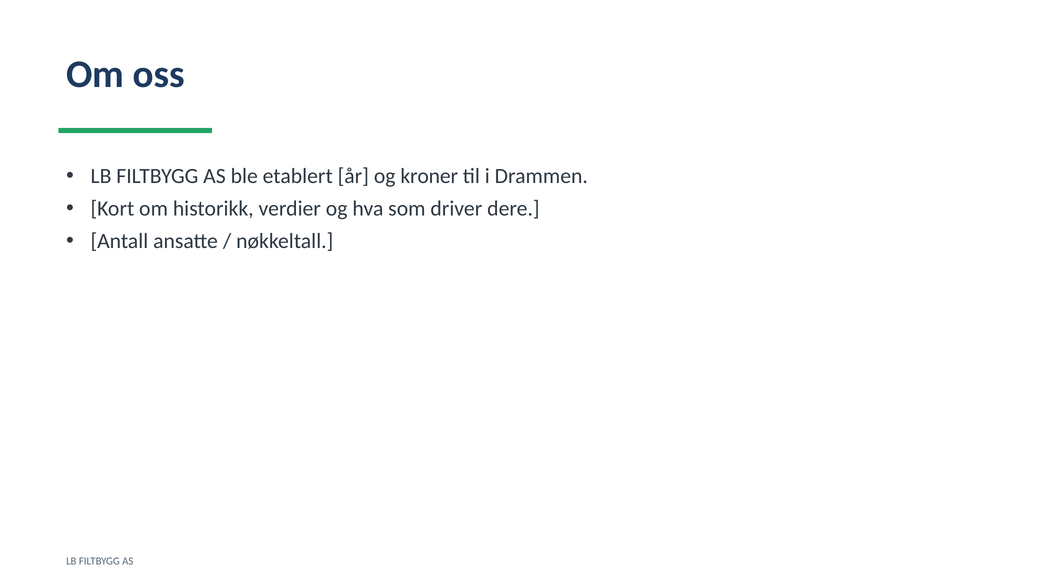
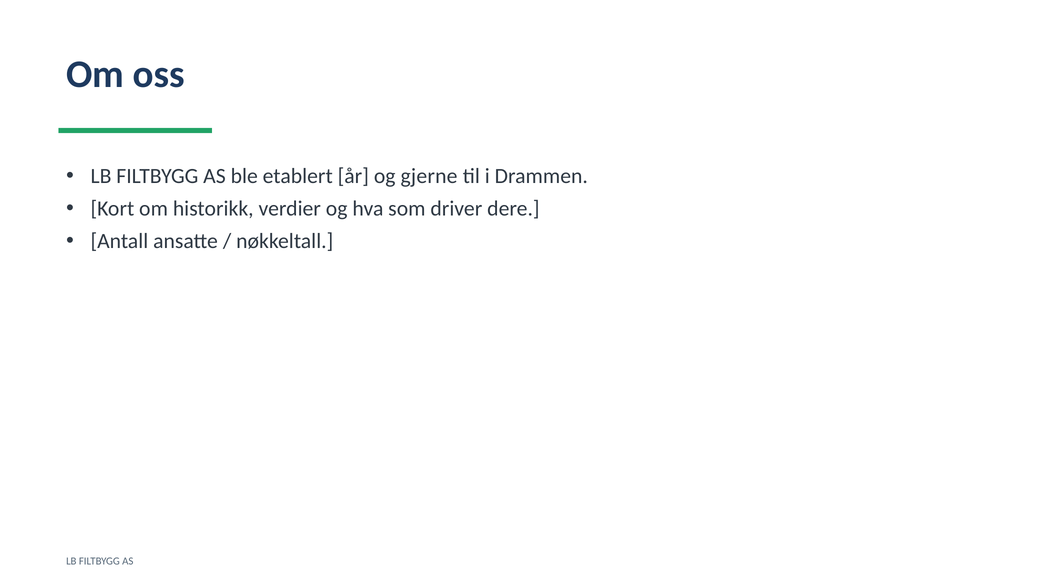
kroner: kroner -> gjerne (429, 176)
